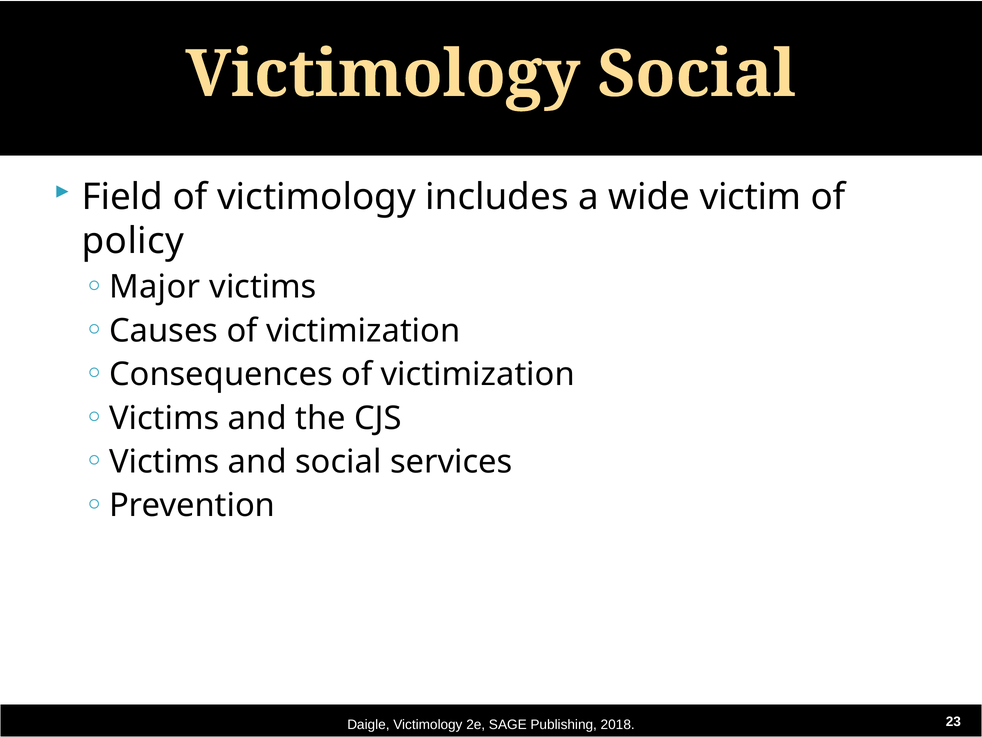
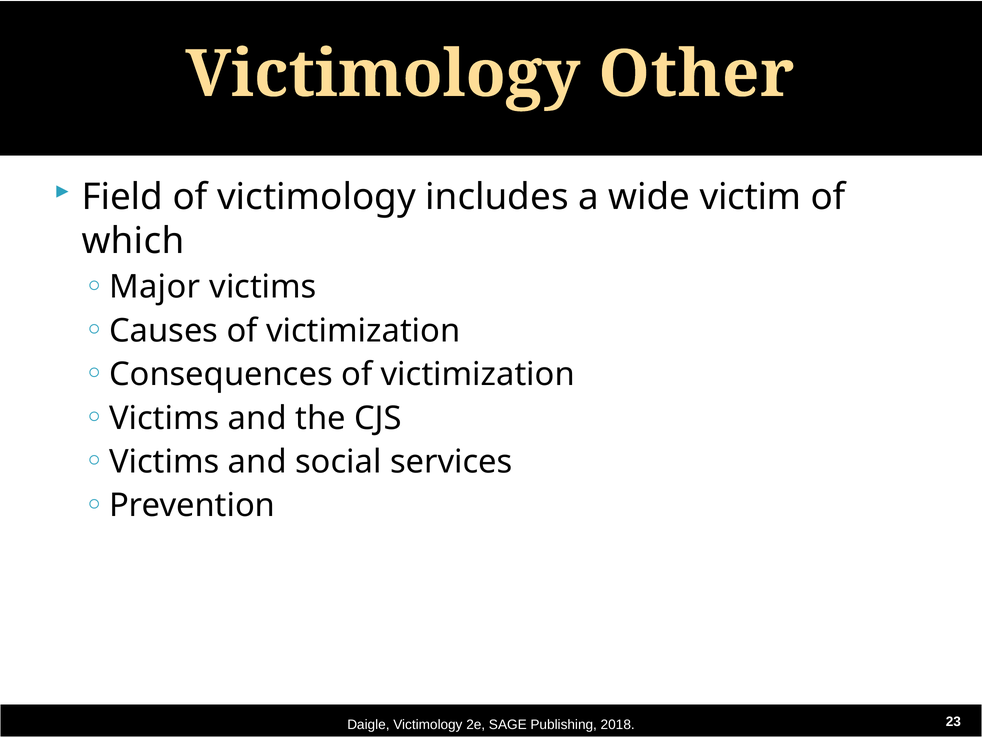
Victimology Social: Social -> Other (696, 74)
policy: policy -> which (133, 241)
